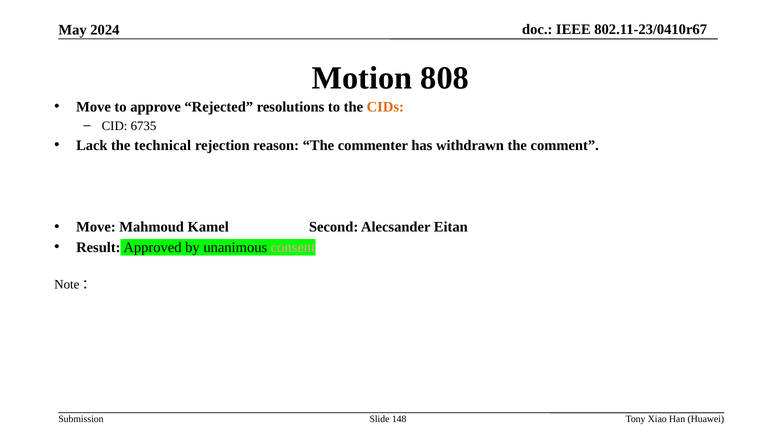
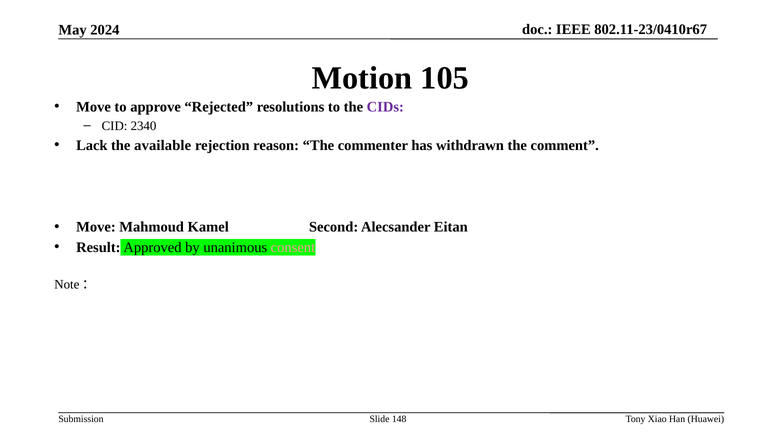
808: 808 -> 105 (445, 78)
CIDs colour: orange -> purple (385, 107)
6735: 6735 -> 2340 (143, 126)
technical: technical -> available (163, 145)
